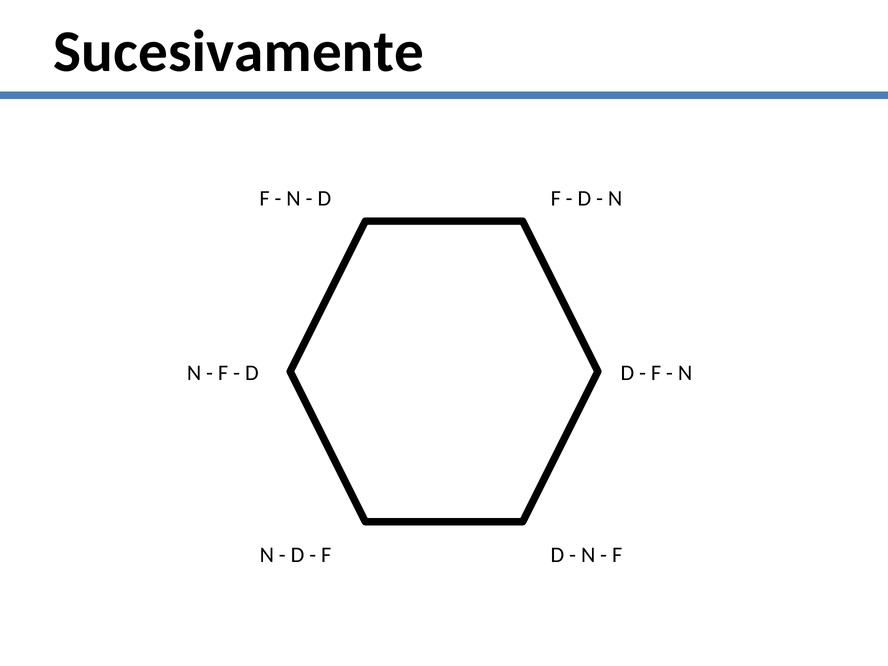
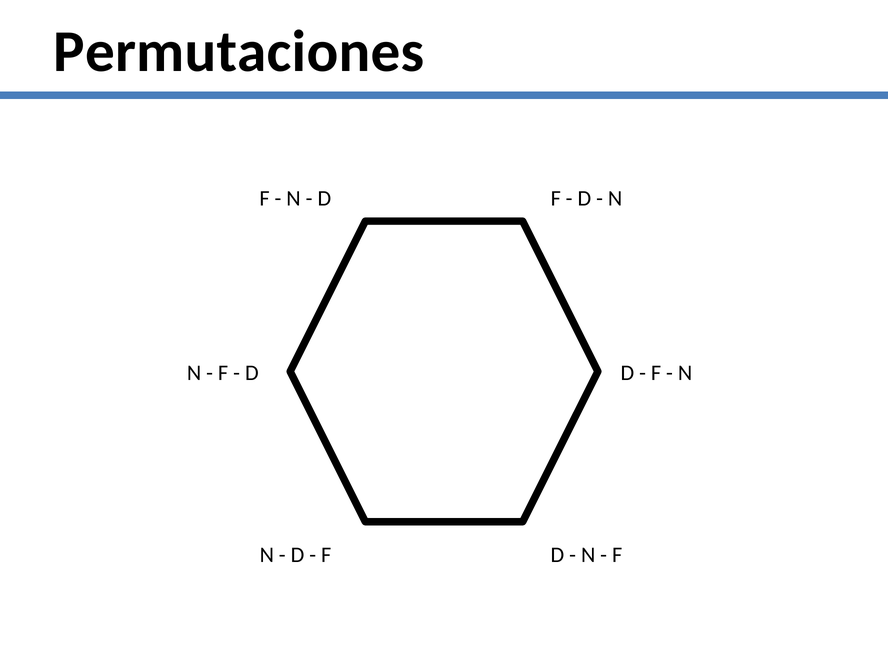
Sucesivamente: Sucesivamente -> Permutaciones (239, 52)
